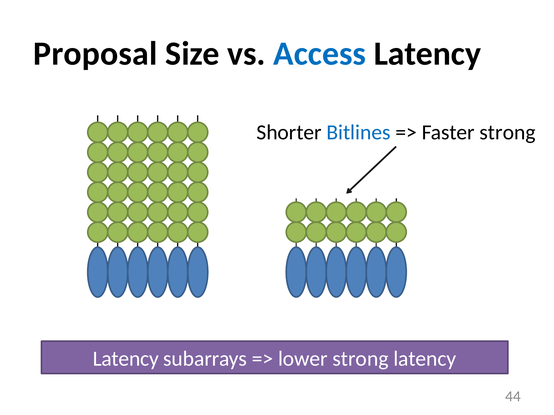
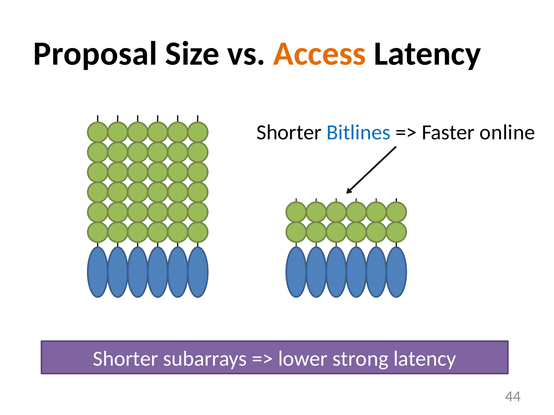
Access colour: blue -> orange (320, 54)
Faster strong: strong -> online (507, 133)
Latency: Latency -> Shorter (126, 359)
